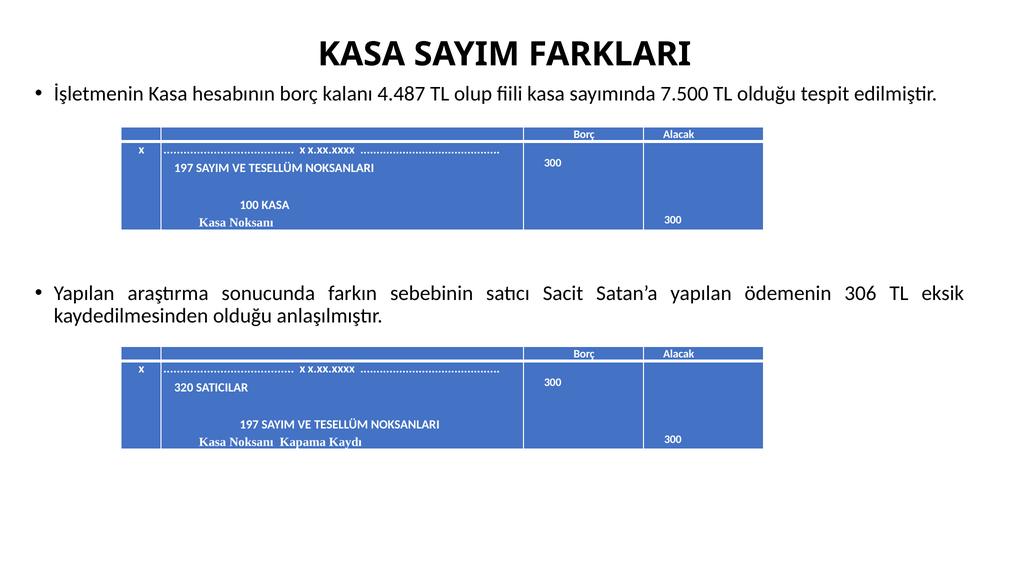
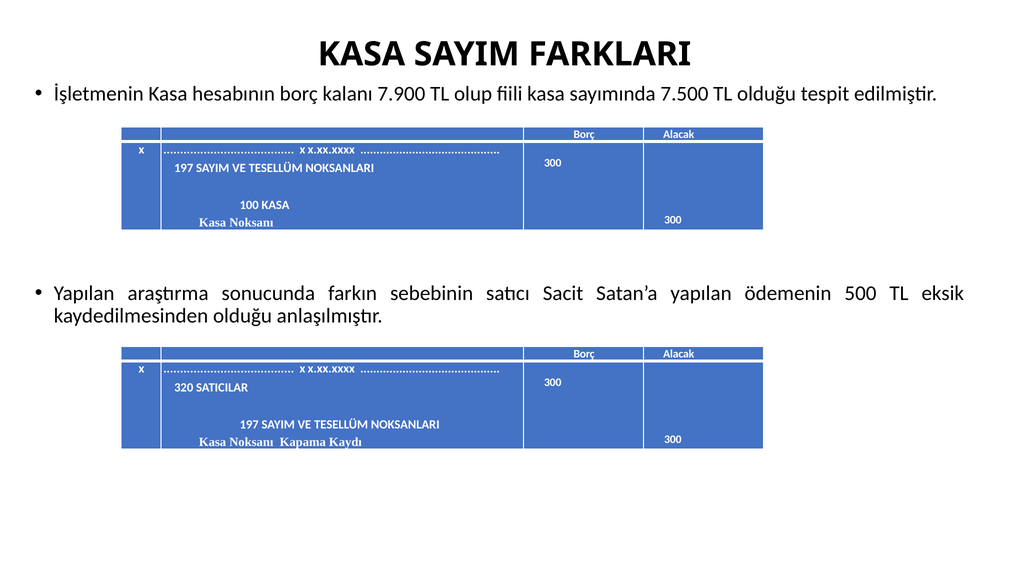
4.487: 4.487 -> 7.900 (401, 94)
306: 306 -> 500 (860, 293)
